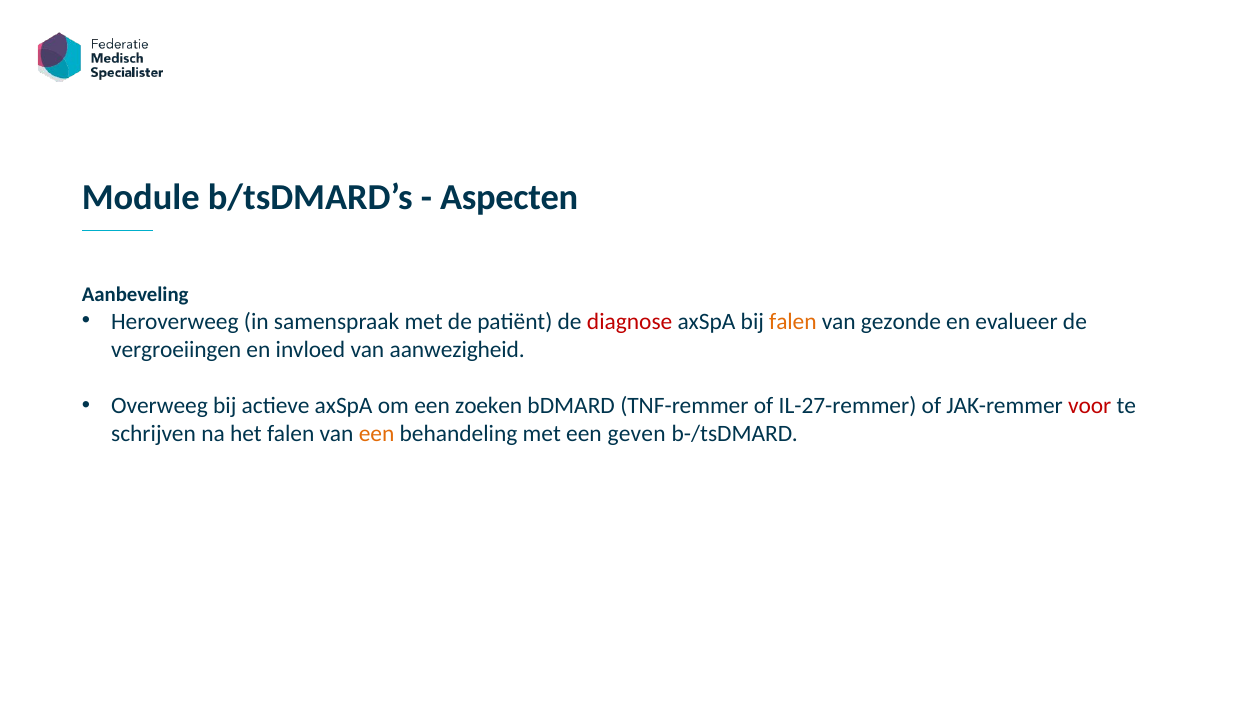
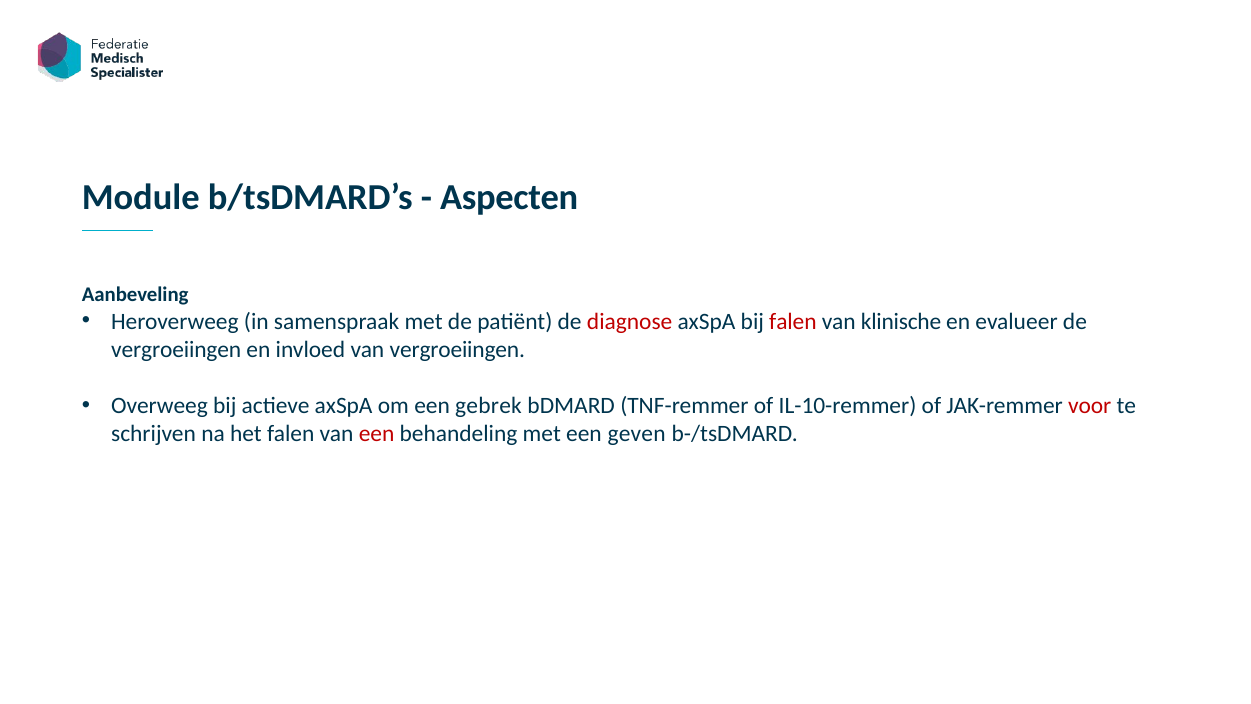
falen colour: orange -> red (793, 321)
gezonde: gezonde -> klinische (901, 321)
van aanwezigheid: aanwezigheid -> vergroeiingen (457, 349)
zoeken: zoeken -> gebrek (489, 406)
IL-27-remmer: IL-27-remmer -> IL-10-remmer (848, 406)
een colour: orange -> red (377, 434)
